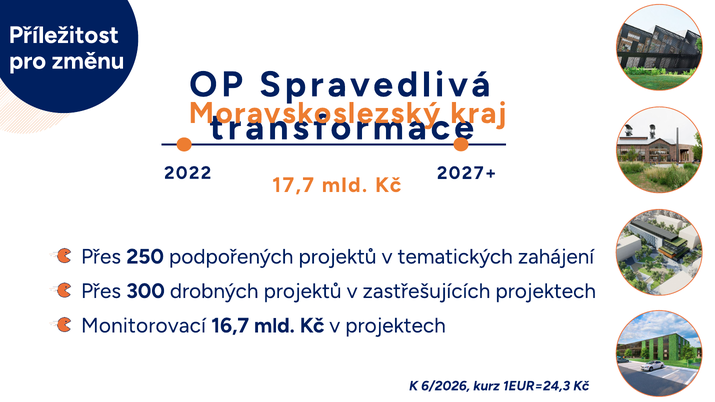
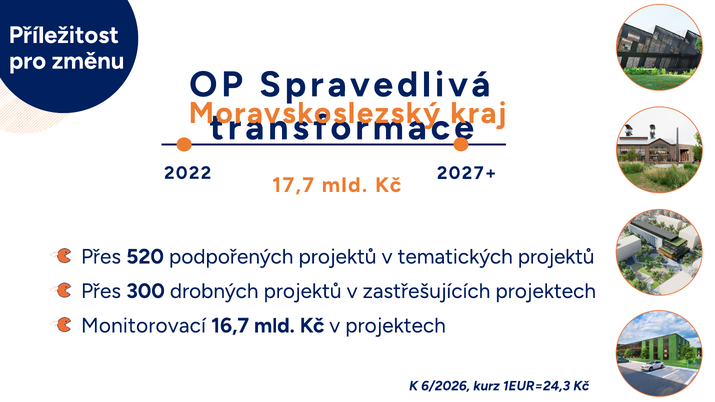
250: 250 -> 520 (145, 257)
tematických zahájení: zahájení -> projektů (556, 257)
